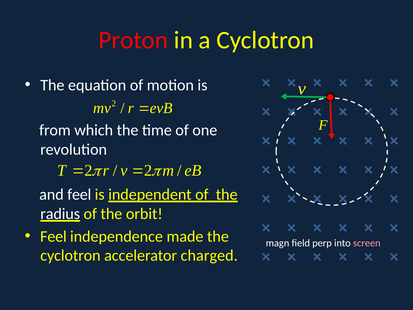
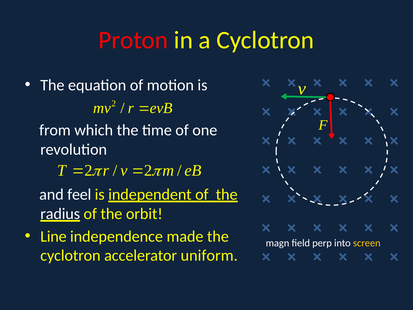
Feel: Feel -> Line (53, 236)
screen colour: pink -> yellow (367, 243)
charged: charged -> uniform (209, 255)
